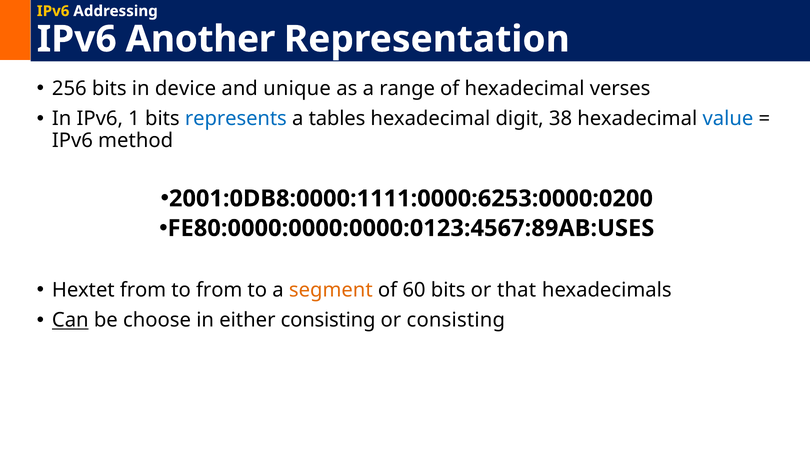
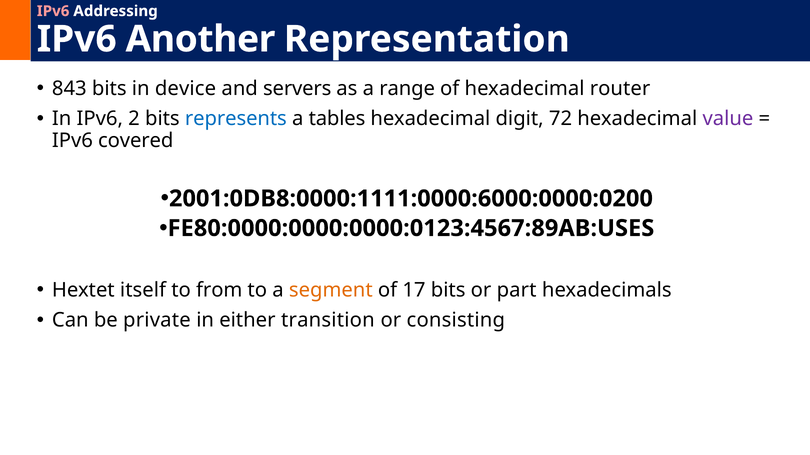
IPv6 colour: yellow -> pink (53, 11)
256: 256 -> 843 (69, 89)
unique: unique -> servers (297, 89)
verses: verses -> router (620, 89)
1: 1 -> 2 (134, 119)
38: 38 -> 72 (561, 119)
value colour: blue -> purple (728, 119)
method: method -> covered (136, 141)
2001:0DB8:0000:1111:0000:6253:0000:0200: 2001:0DB8:0000:1111:0000:6253:0000:0200 -> 2001:0DB8:0000:1111:0000:6000:0000:0200 (411, 199)
Hextet from: from -> itself (143, 290)
60: 60 -> 17 (414, 290)
that: that -> part (517, 290)
Can underline: present -> none (70, 321)
choose: choose -> private (157, 321)
either consisting: consisting -> transition (328, 321)
